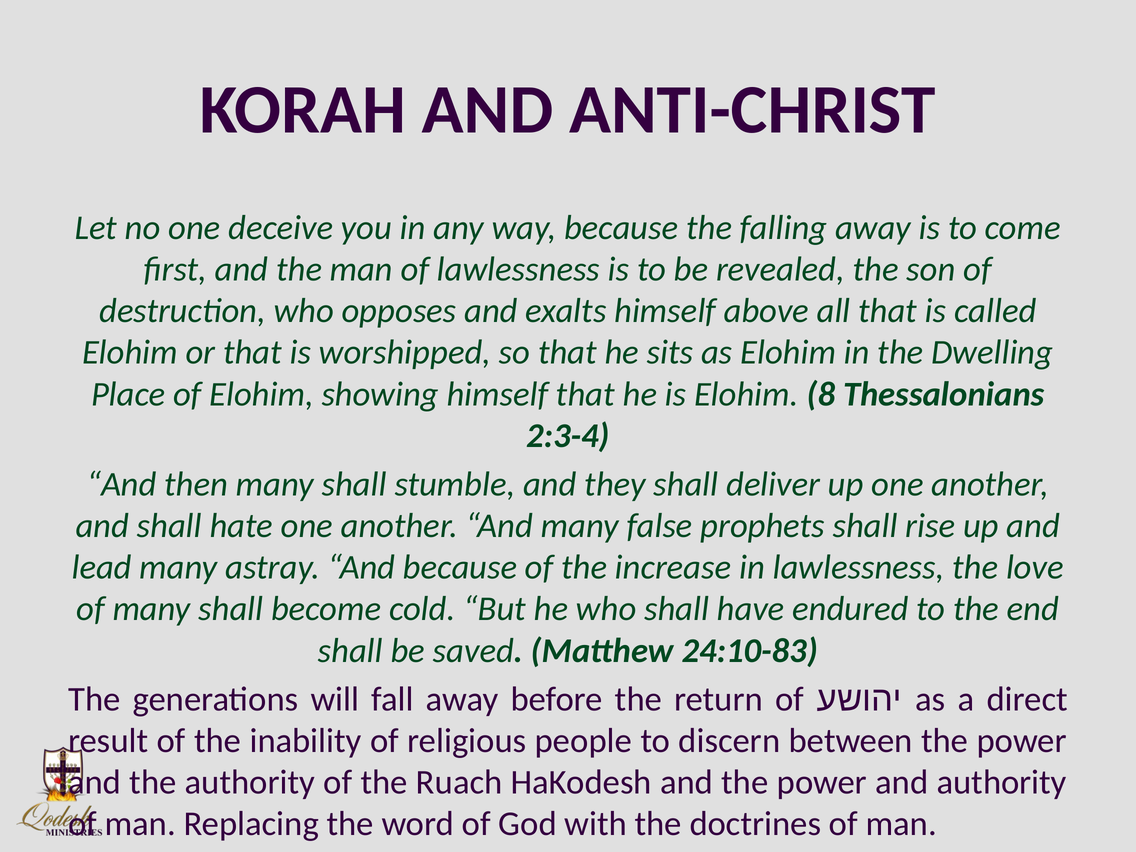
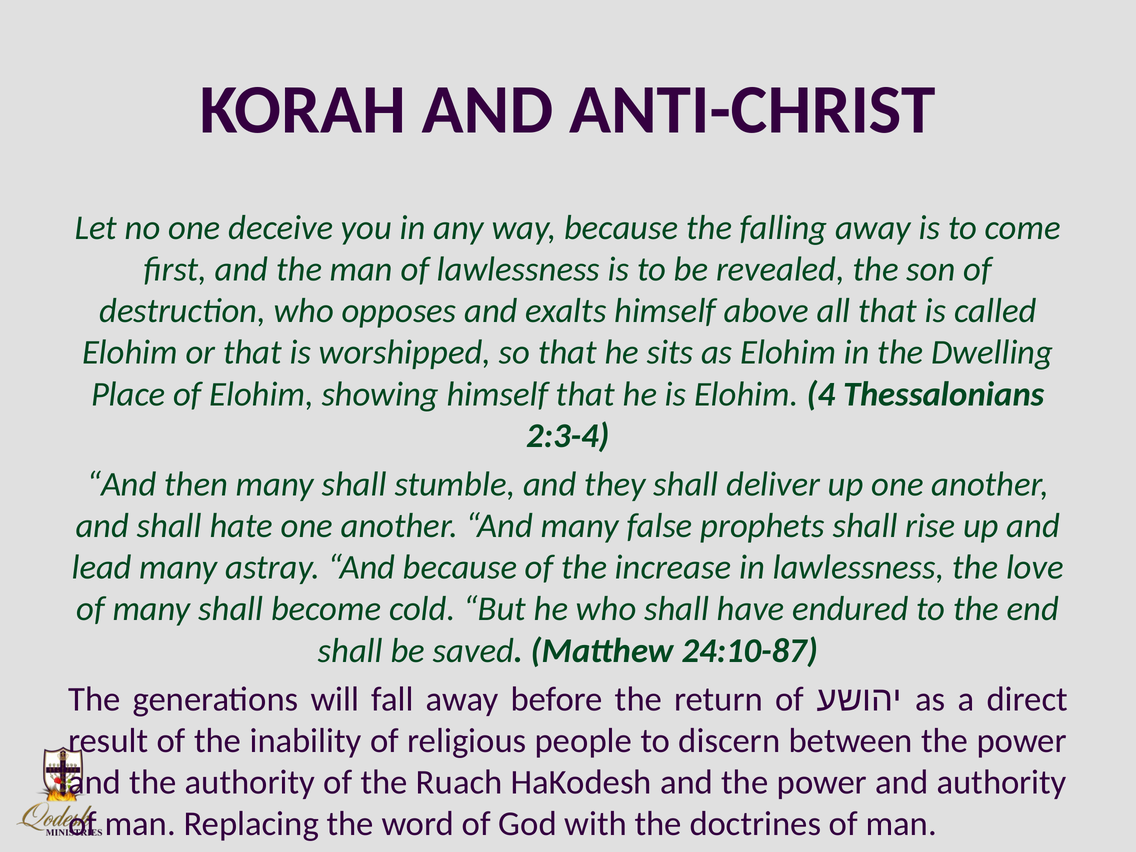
8: 8 -> 4 (821, 394)
24:10-83: 24:10-83 -> 24:10-87 (750, 651)
